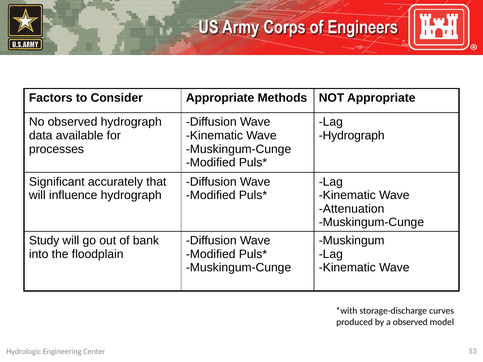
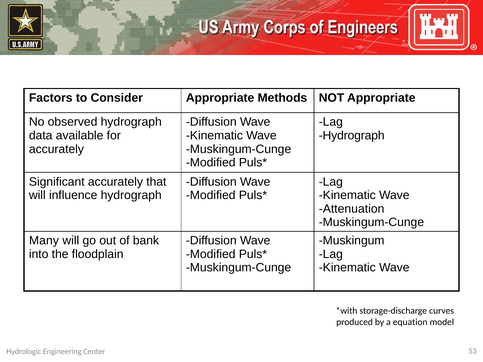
processes: processes -> accurately (56, 149)
Study: Study -> Many (44, 241)
a observed: observed -> equation (410, 322)
